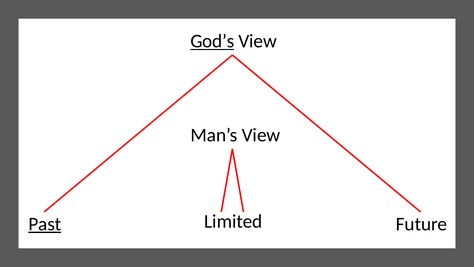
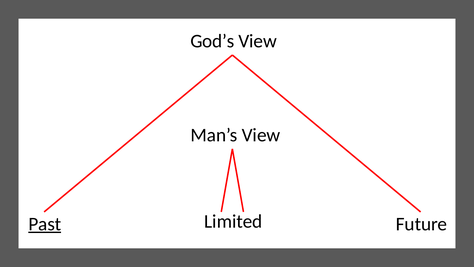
God’s underline: present -> none (212, 41)
